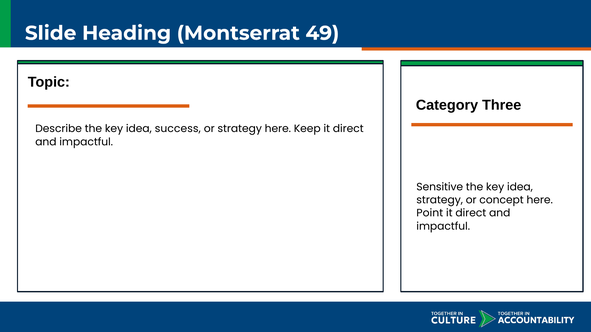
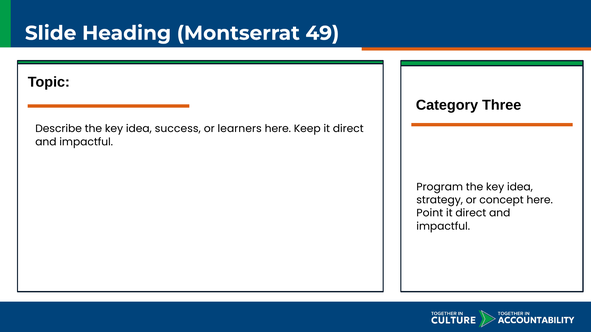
or strategy: strategy -> learners (240, 129)
Sensitive: Sensitive -> Program (440, 187)
